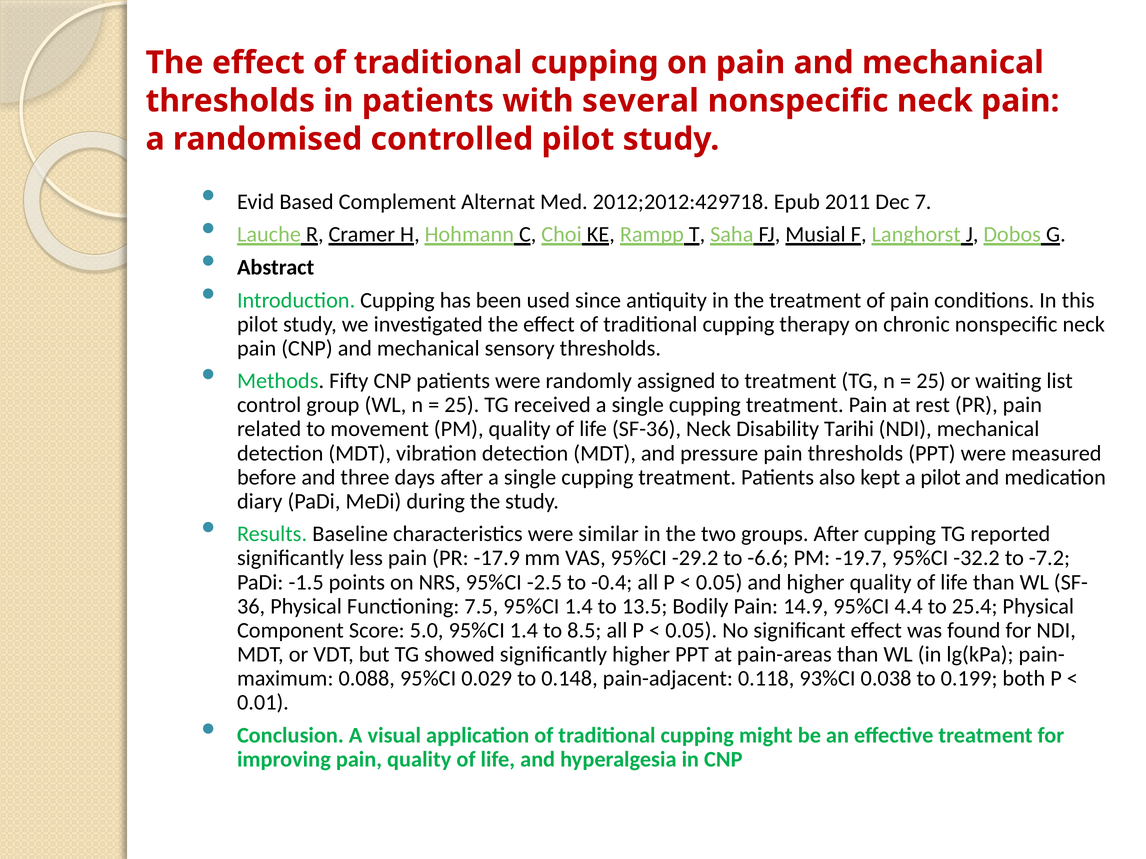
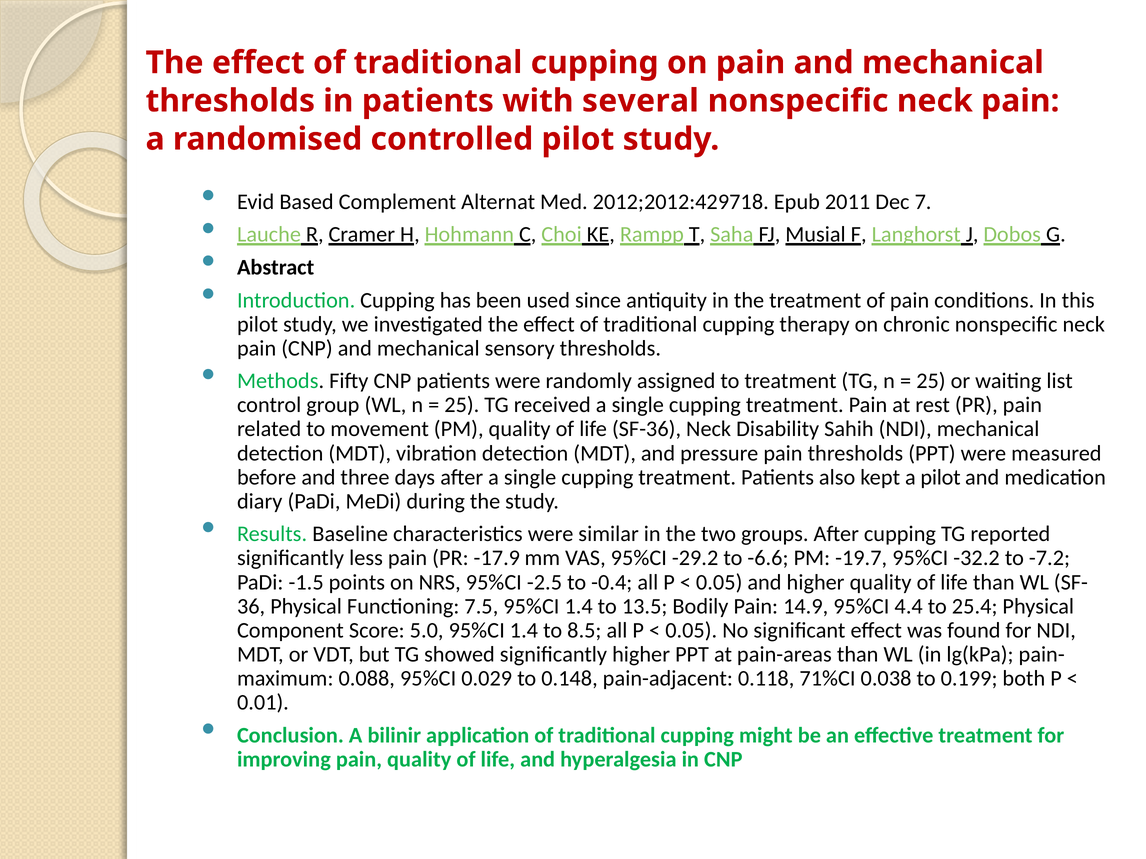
Tarihi: Tarihi -> Sahih (849, 429)
93%CI: 93%CI -> 71%CI (827, 679)
visual: visual -> bilinir (394, 736)
